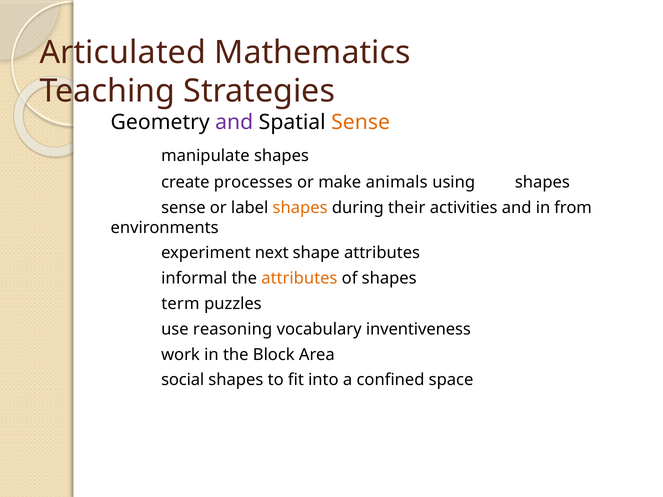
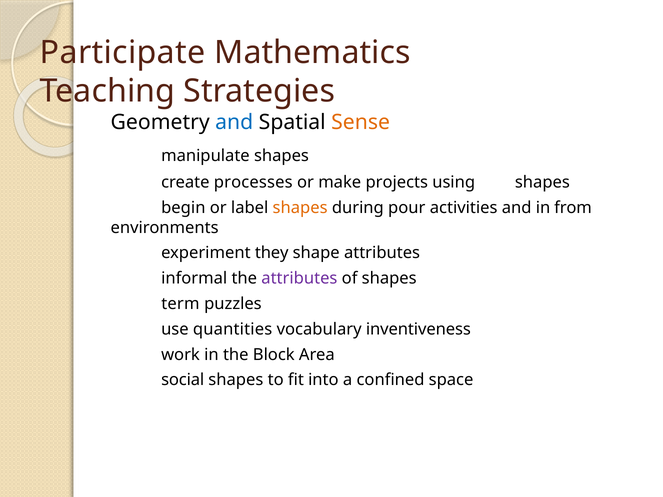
Articulated: Articulated -> Participate (123, 52)
and colour: purple -> blue (234, 122)
animals: animals -> projects (397, 182)
sense: sense -> begin (183, 208)
their: their -> pour (407, 208)
next: next -> they (272, 253)
attributes colour: orange -> purple (299, 278)
reasoning: reasoning -> quantities (233, 329)
